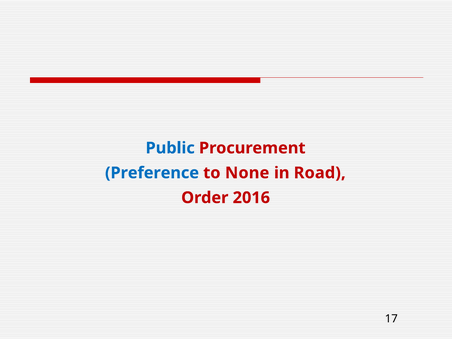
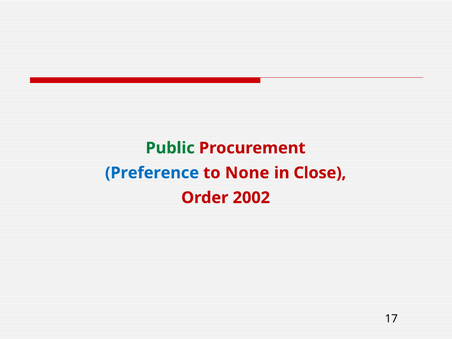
Public colour: blue -> green (170, 148)
Road: Road -> Close (320, 173)
2016: 2016 -> 2002 (251, 198)
